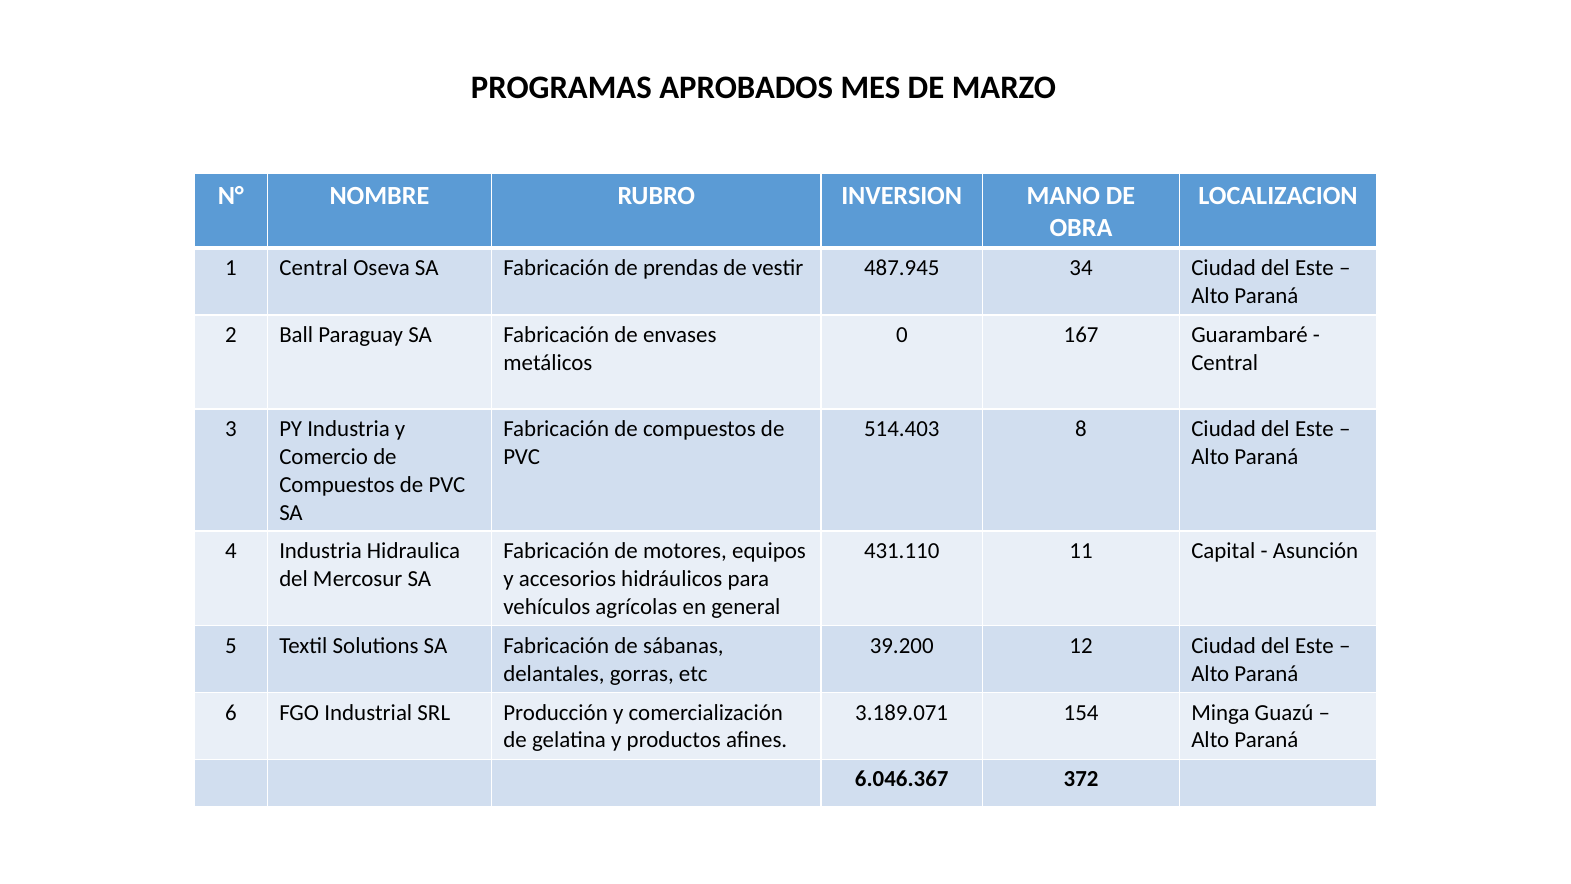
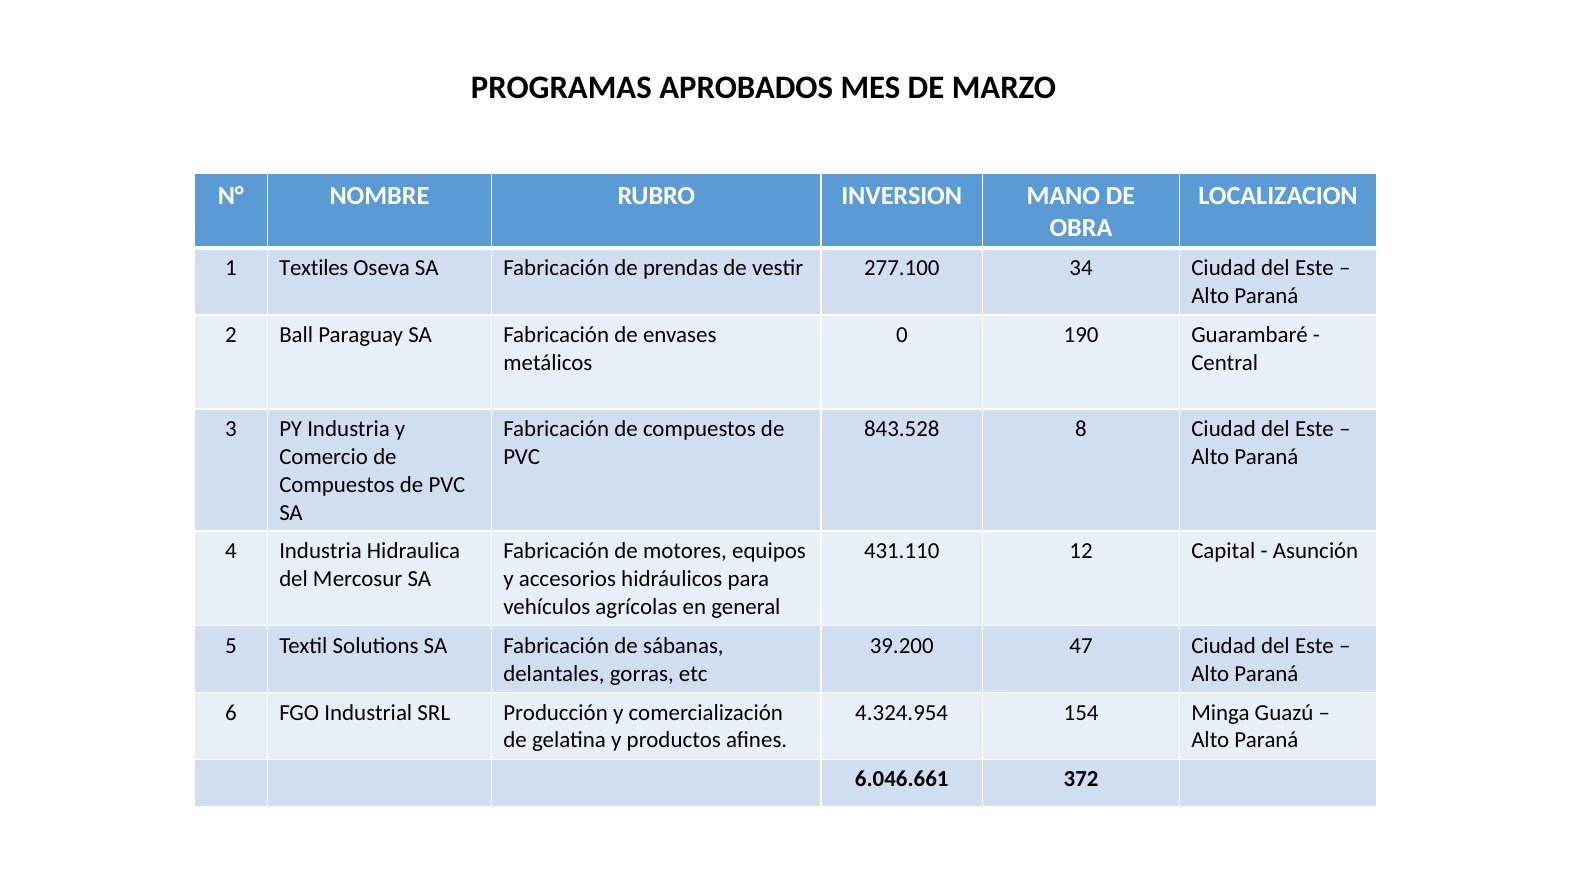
1 Central: Central -> Textiles (314, 268)
487.945: 487.945 -> 277.100 (902, 268)
167: 167 -> 190 (1081, 335)
514.403: 514.403 -> 843.528 (902, 429)
11: 11 -> 12 (1081, 551)
12: 12 -> 47 (1081, 645)
3.189.071: 3.189.071 -> 4.324.954 (902, 712)
6.046.367: 6.046.367 -> 6.046.661 (902, 779)
